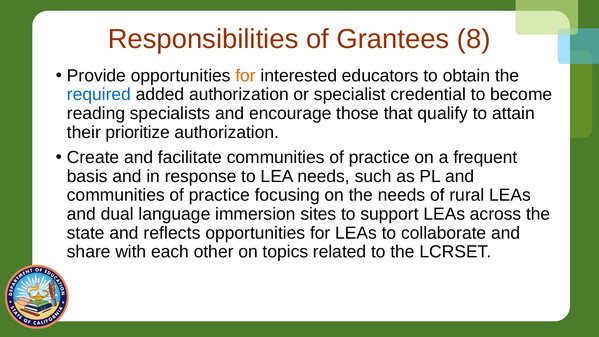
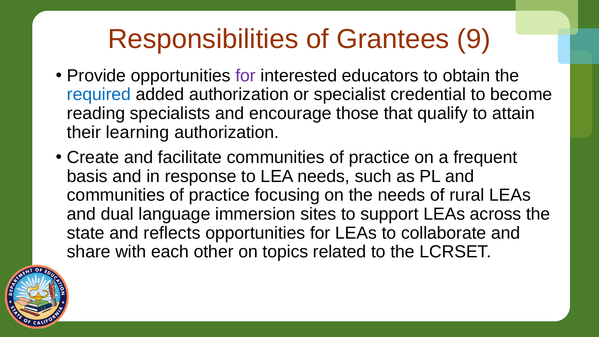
8: 8 -> 9 (474, 39)
for colour: orange -> purple (246, 76)
prioritize: prioritize -> learning (138, 132)
